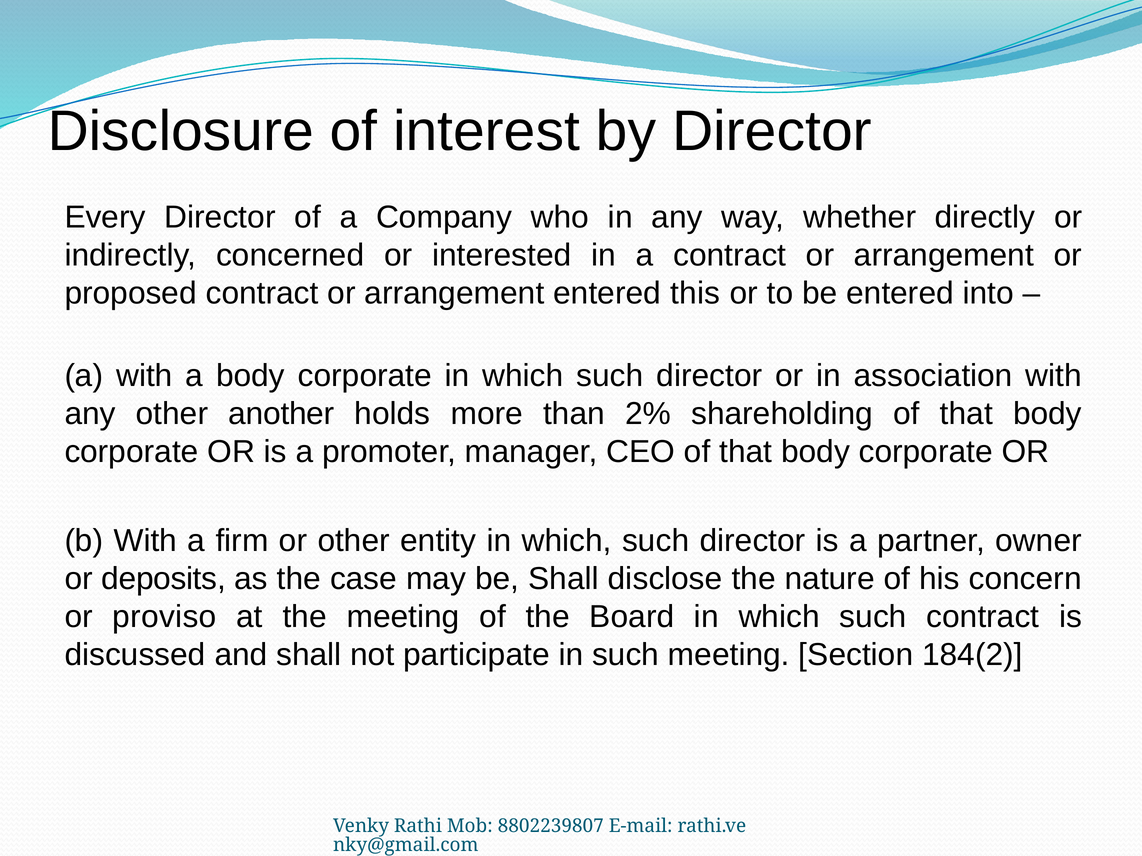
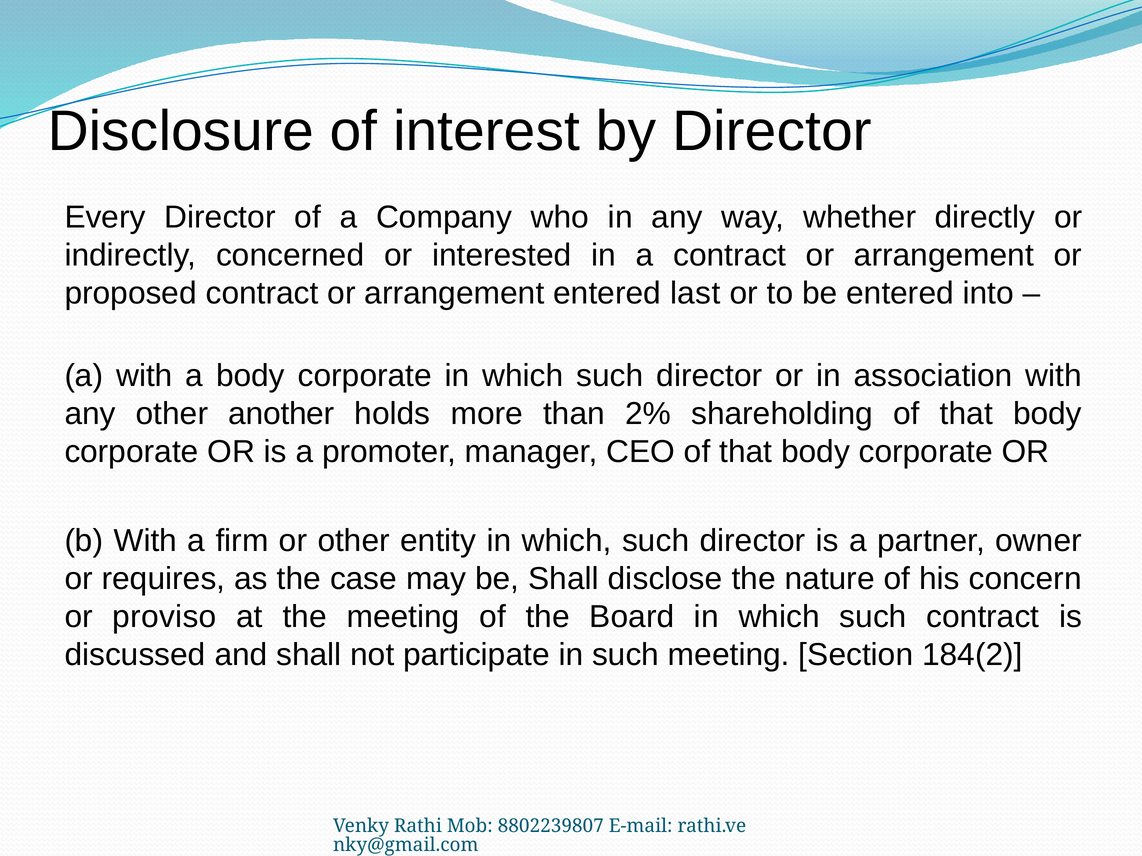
this: this -> last (695, 293)
deposits: deposits -> requires (163, 579)
